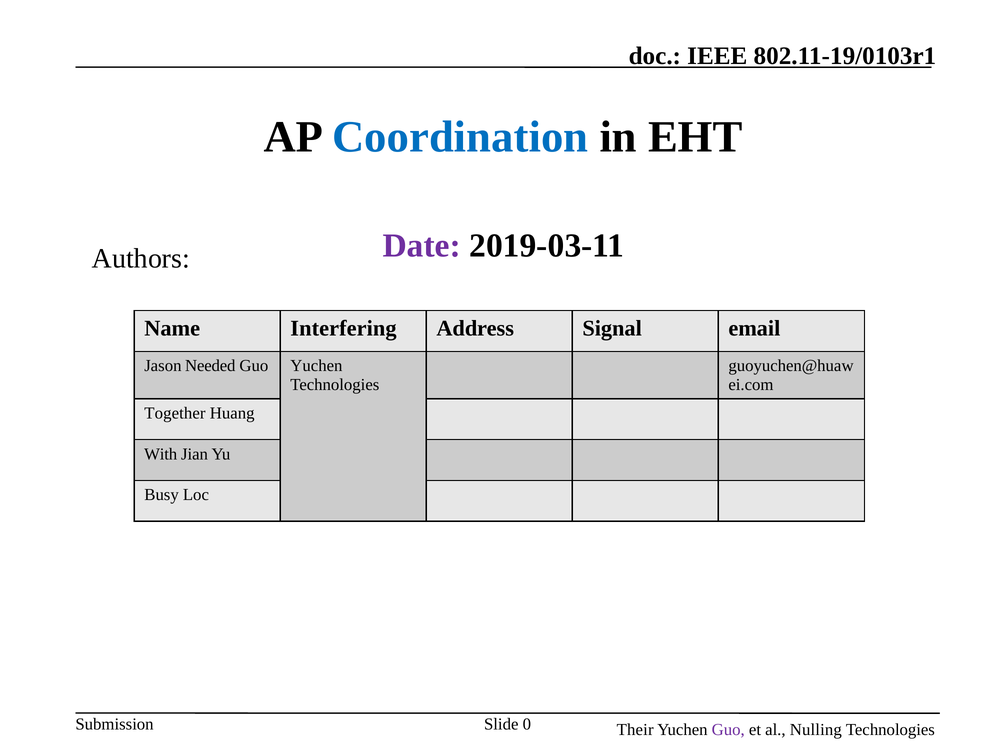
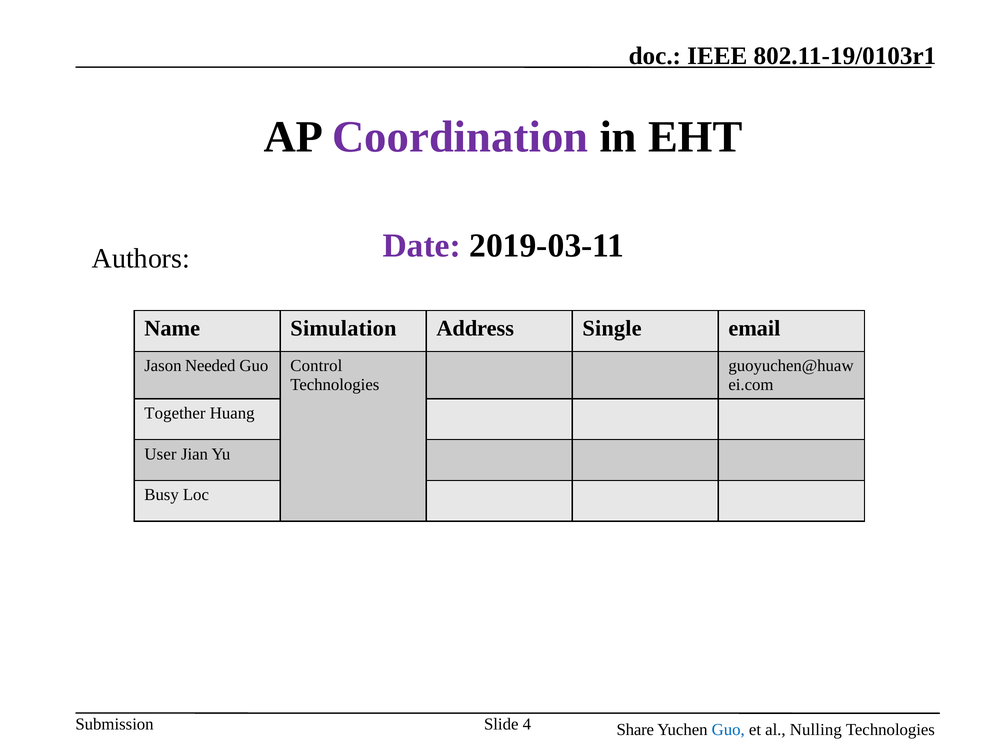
Coordination colour: blue -> purple (460, 137)
Interfering: Interfering -> Simulation (343, 328)
Signal: Signal -> Single (612, 328)
Guo Yuchen: Yuchen -> Control (316, 366)
With: With -> User (161, 454)
0: 0 -> 4 (527, 724)
Their: Their -> Share (635, 730)
Guo colour: purple -> blue (728, 730)
